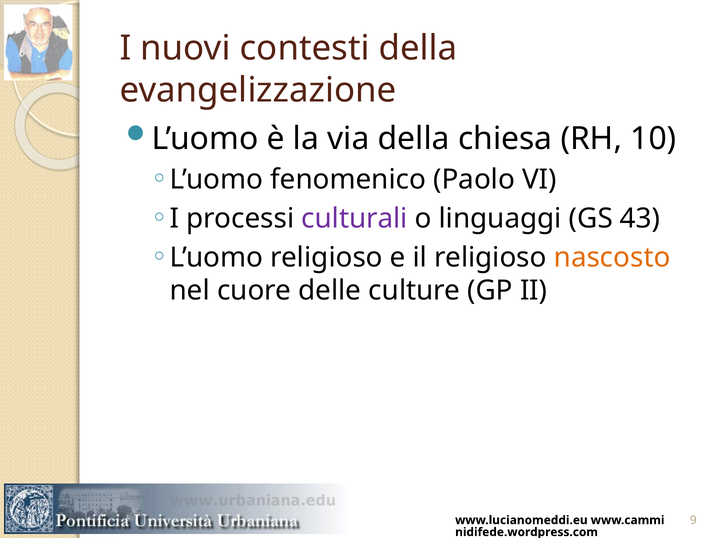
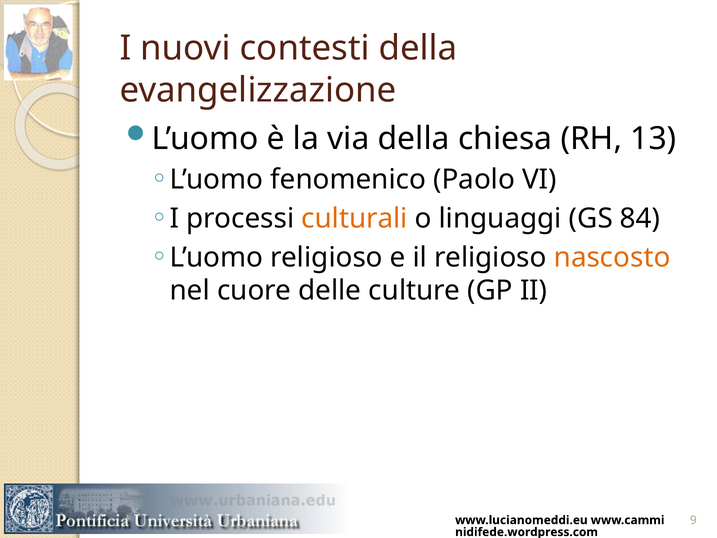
10: 10 -> 13 (653, 138)
culturali colour: purple -> orange (354, 218)
43: 43 -> 84 (640, 218)
